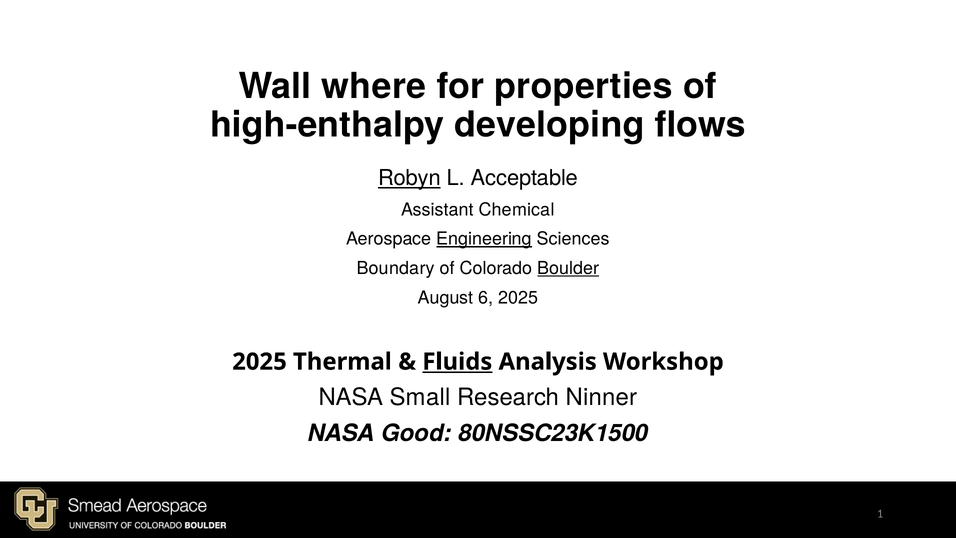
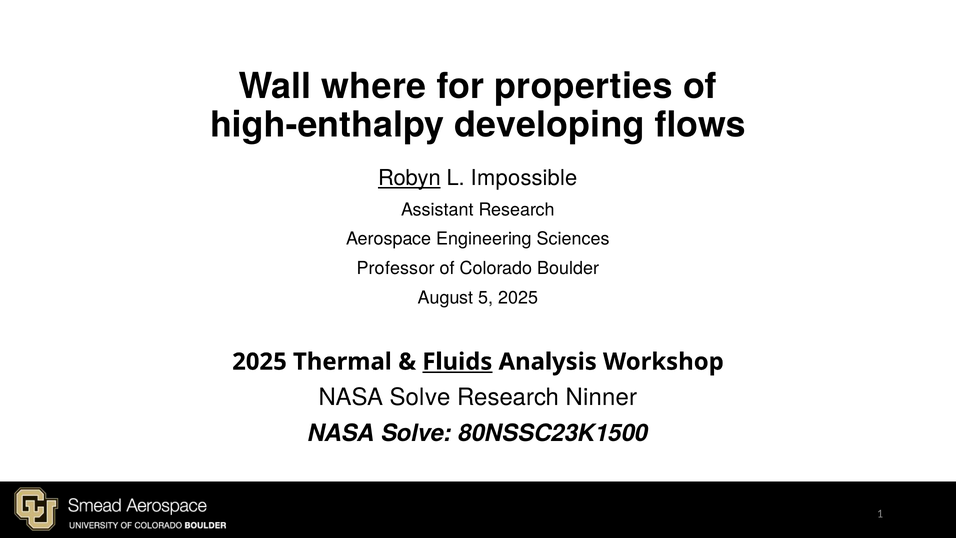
Acceptable: Acceptable -> Impossible (524, 178)
Assistant Chemical: Chemical -> Research (517, 210)
Engineering underline: present -> none (484, 239)
Boundary: Boundary -> Professor (396, 268)
Boulder underline: present -> none (568, 268)
6: 6 -> 5 (486, 298)
Small: Small -> Solve (420, 397)
Good: Good -> Solve (416, 433)
